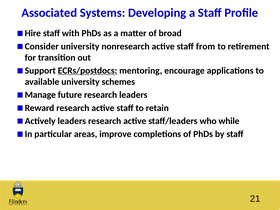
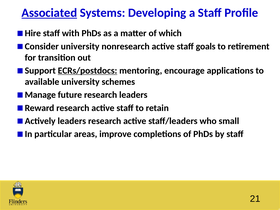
Associated underline: none -> present (49, 13)
broad: broad -> which (170, 33)
from: from -> goals (206, 46)
while: while -> small (229, 121)
